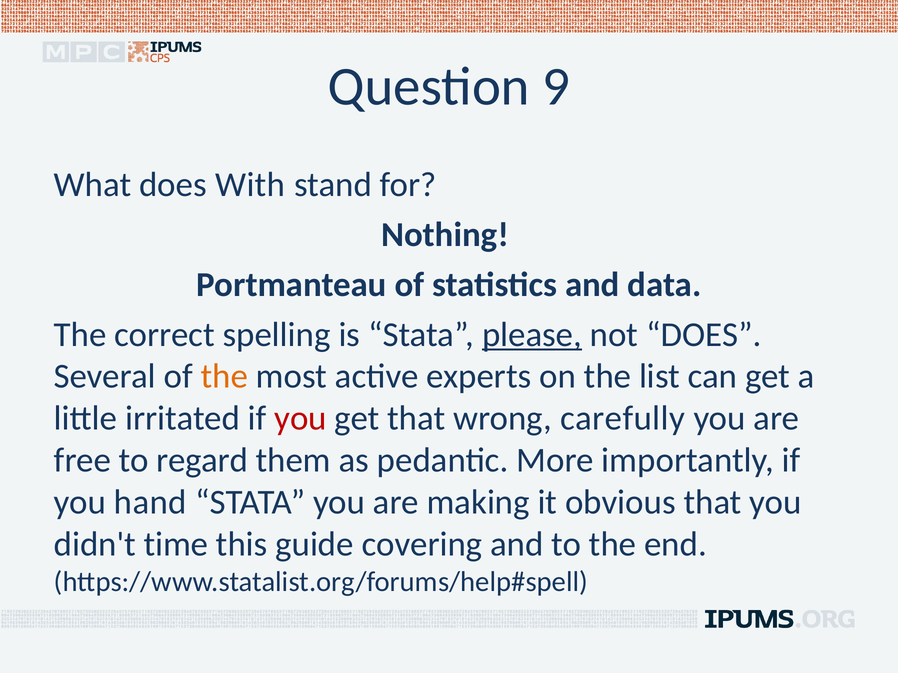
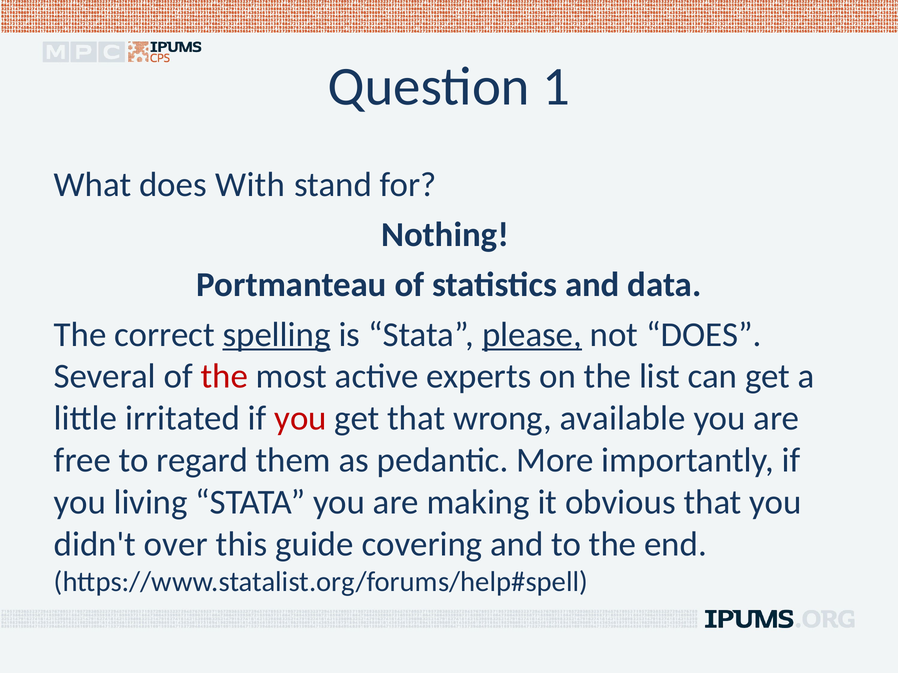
9: 9 -> 1 (556, 87)
spelling underline: none -> present (277, 335)
the colour: orange -> red (224, 377)
carefully: carefully -> available (623, 419)
hand: hand -> living (151, 503)
time: time -> over (176, 544)
